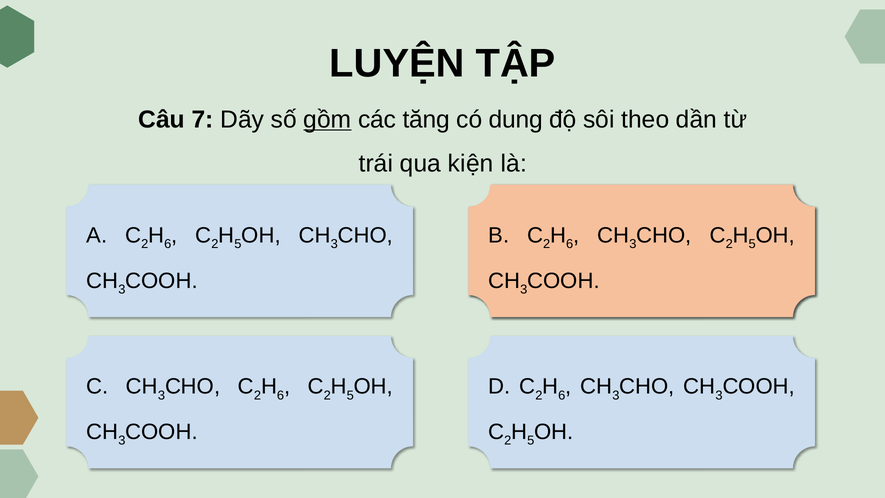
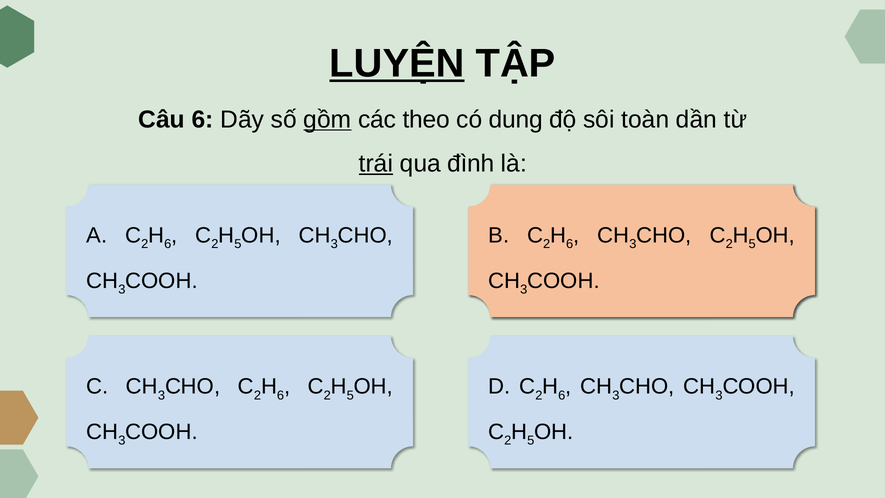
LUYỆN underline: none -> present (397, 64)
Câu 7: 7 -> 6 (203, 119)
tăng: tăng -> theo (426, 119)
theo: theo -> toàn (645, 119)
trái underline: none -> present (376, 164)
kiện: kiện -> đình (471, 164)
